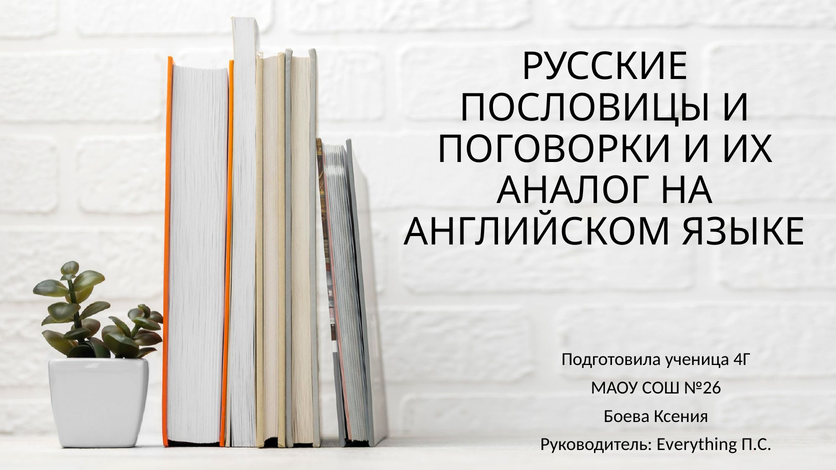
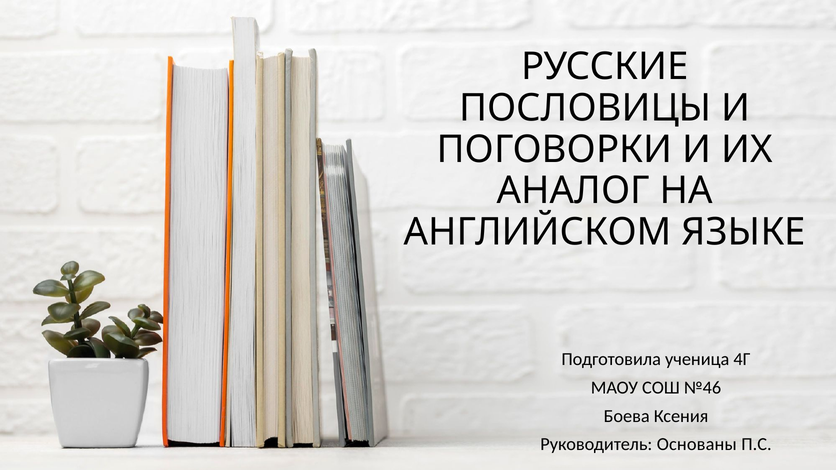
№26: №26 -> №46 (703, 388)
Everything: Everything -> Основаны (697, 445)
